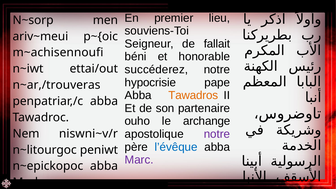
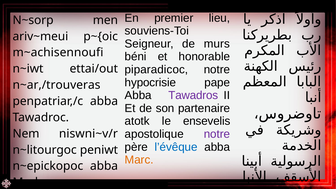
fallait: fallait -> murs (217, 44)
succéderez: succéderez -> piparadicoc (156, 70)
Tawadros colour: orange -> purple (193, 95)
ouho: ouho -> atotk (137, 121)
archange: archange -> ensevelis (207, 121)
Marc colour: purple -> orange (139, 160)
